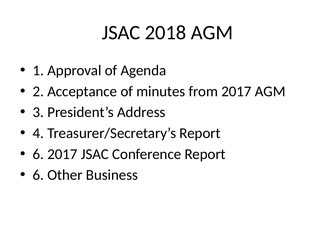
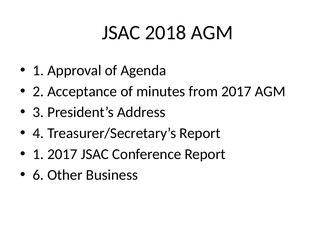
6: 6 -> 1 (38, 154)
